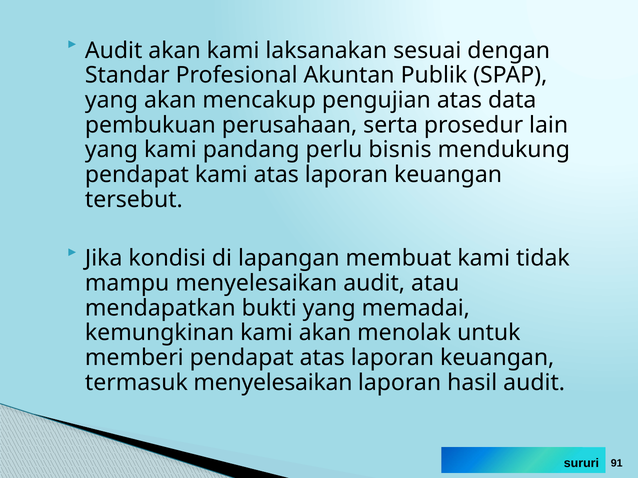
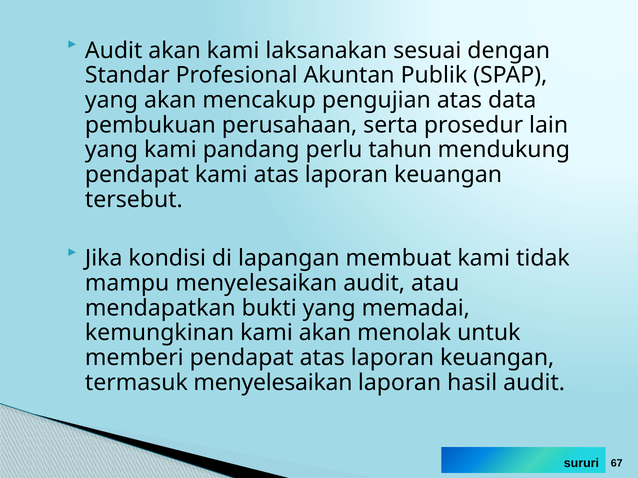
bisnis: bisnis -> tahun (400, 150)
91: 91 -> 67 (617, 464)
